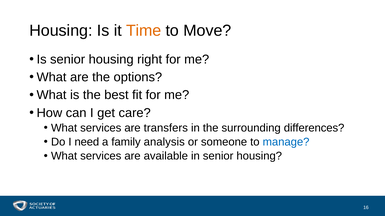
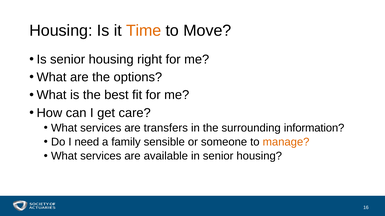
differences: differences -> information (314, 128)
analysis: analysis -> sensible (164, 142)
manage colour: blue -> orange (286, 142)
